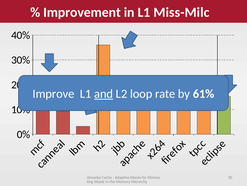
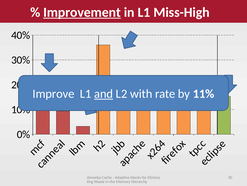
Improvement underline: none -> present (82, 12)
Miss-Milc: Miss-Milc -> Miss-High (182, 12)
loop: loop -> with (141, 93)
61%: 61% -> 11% (204, 93)
